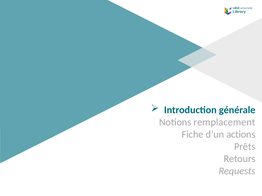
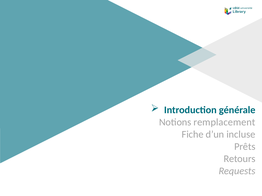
actions: actions -> incluse (241, 135)
